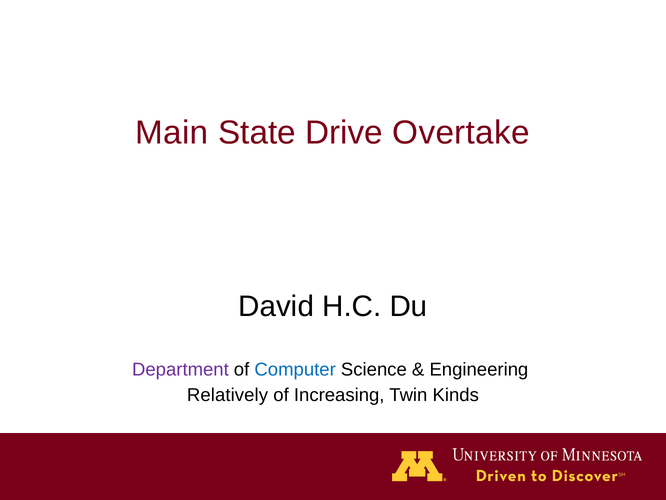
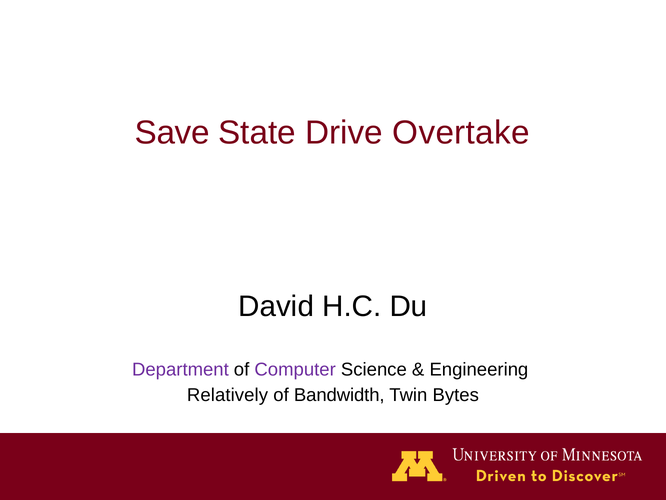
Main: Main -> Save (172, 133)
Computer colour: blue -> purple (295, 369)
Increasing: Increasing -> Bandwidth (339, 395)
Kinds: Kinds -> Bytes (456, 395)
